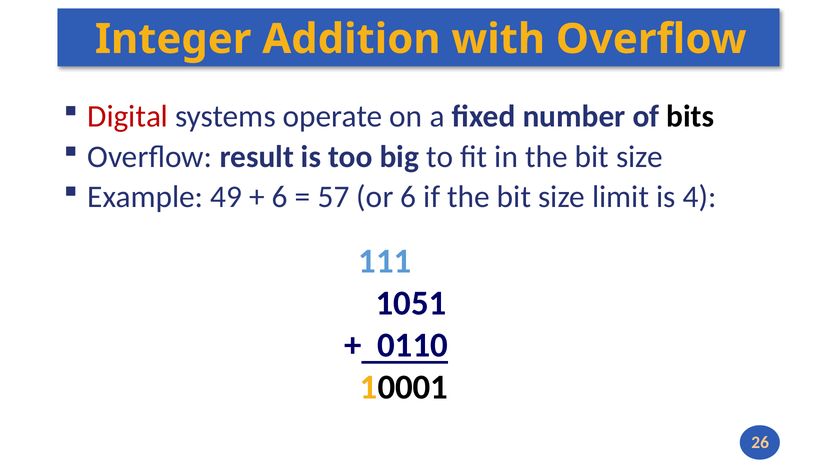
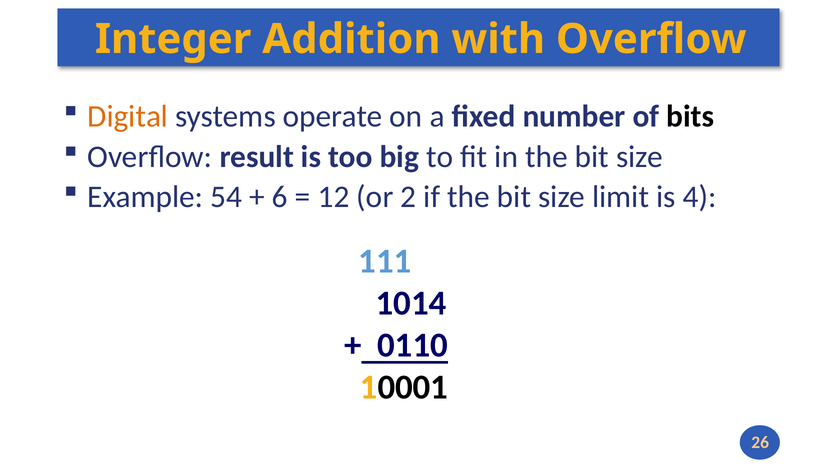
Digital colour: red -> orange (128, 116)
49: 49 -> 54 (226, 197)
57: 57 -> 12 (334, 197)
or 6: 6 -> 2 (408, 197)
1051: 1051 -> 1014 (411, 303)
